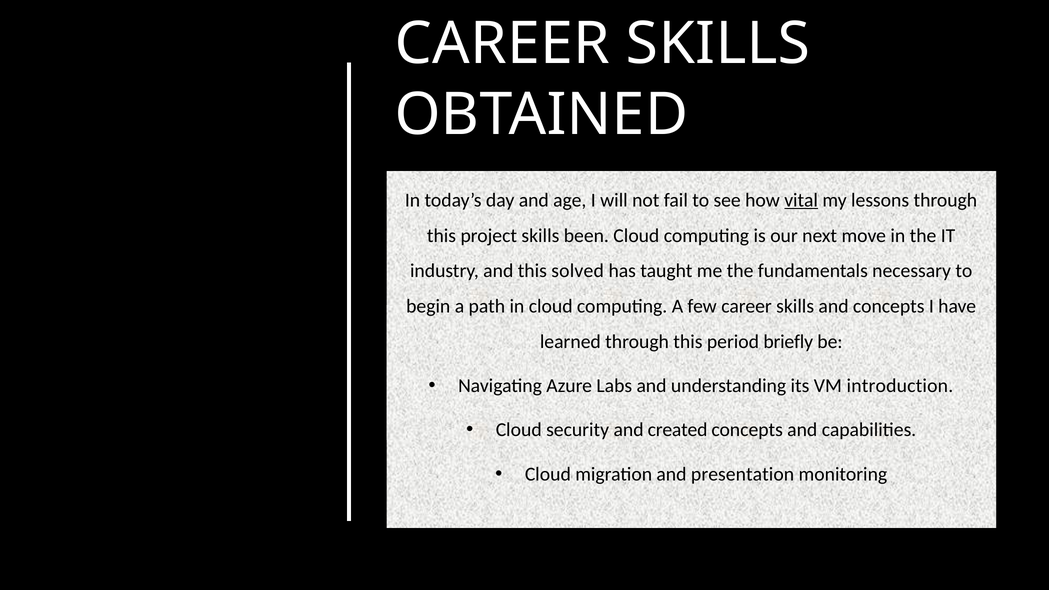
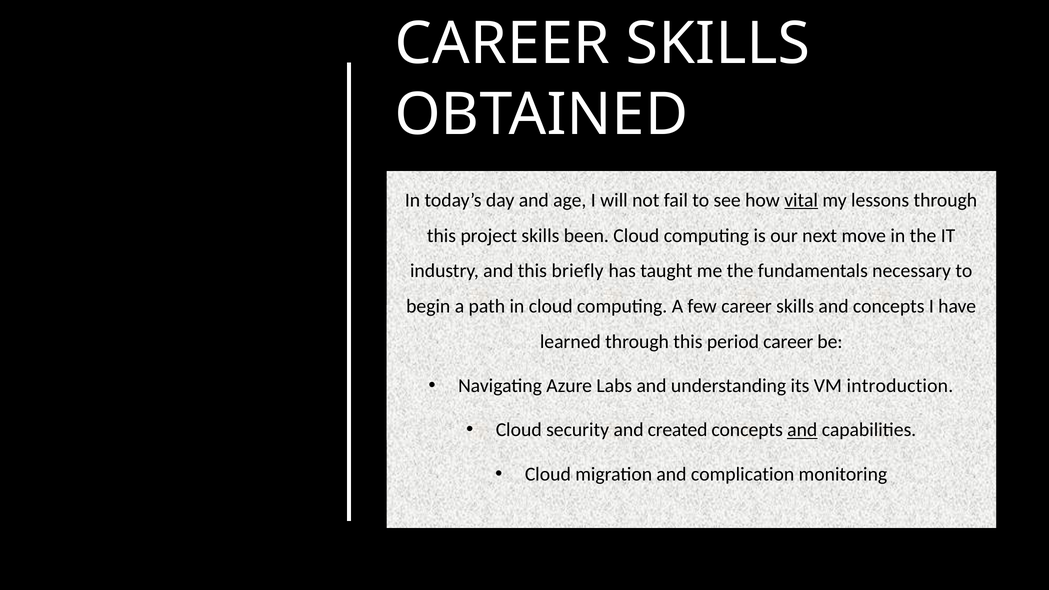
solved: solved -> briefly (578, 271)
period briefly: briefly -> career (788, 342)
and underline: none -> present (802, 430)
presentation: presentation -> complication (743, 474)
